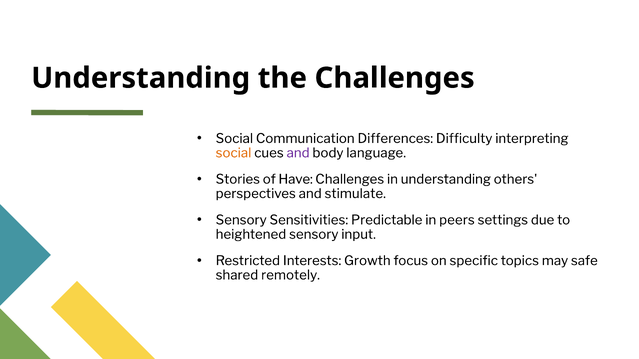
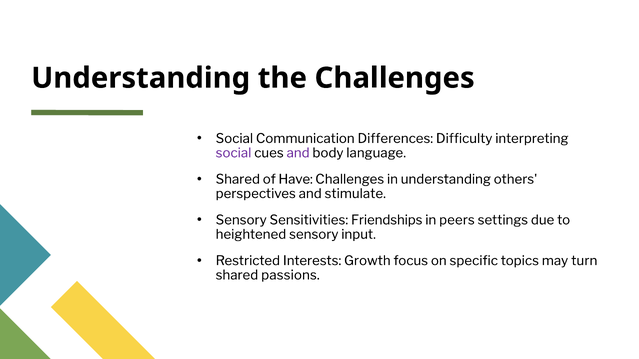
social colour: orange -> purple (233, 153)
Stories: Stories -> Shared (238, 179)
Predictable: Predictable -> Friendships (387, 220)
safe: safe -> turn (584, 261)
remotely: remotely -> passions (290, 275)
